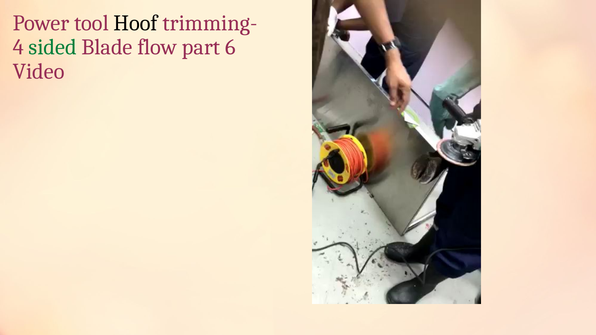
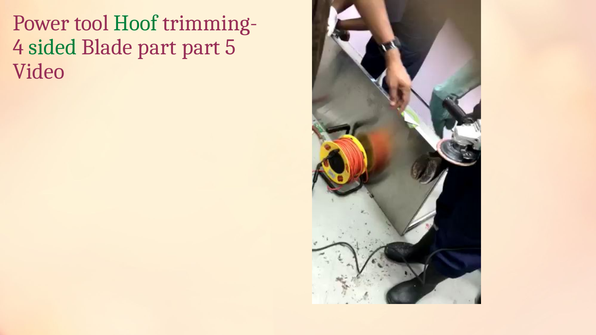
Hoof colour: black -> green (136, 23)
Blade flow: flow -> part (157, 47)
6: 6 -> 5 (230, 47)
